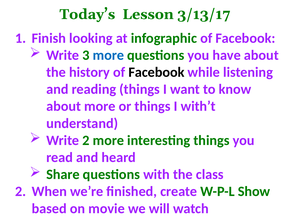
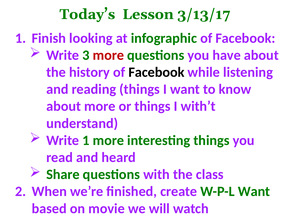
more colour: blue -> red (108, 55)
Write 2: 2 -> 1 (86, 140)
W-P-L Show: Show -> Want (254, 191)
